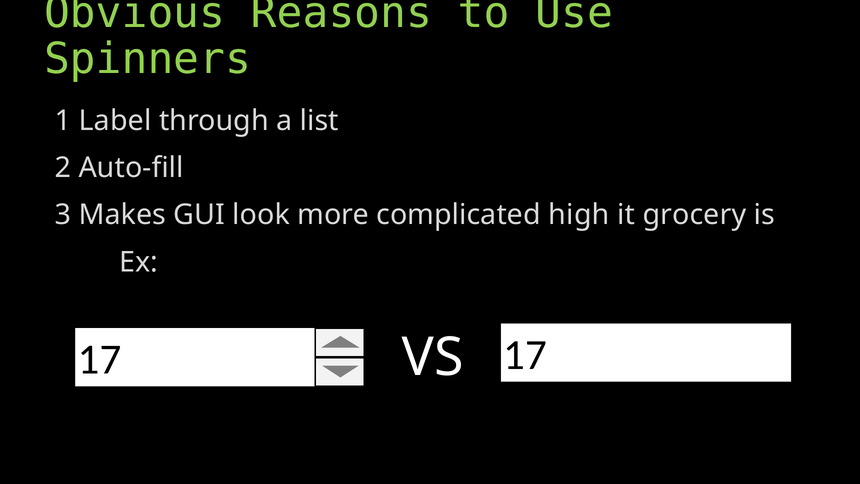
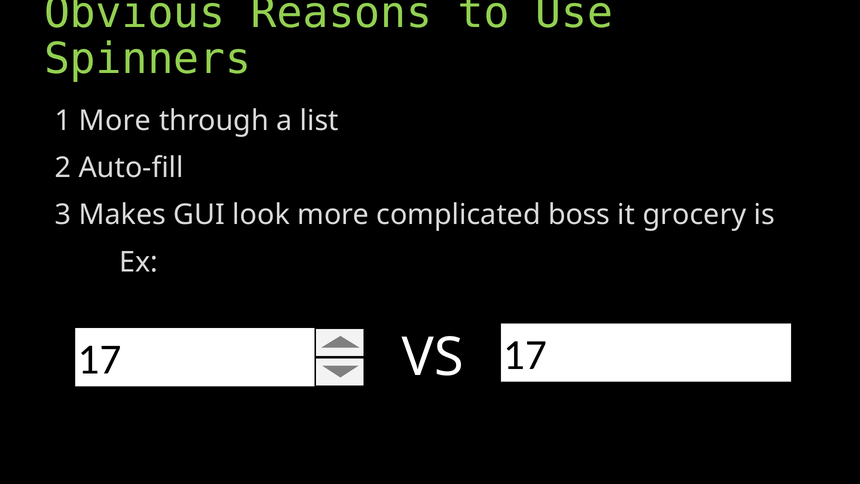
1 Label: Label -> More (115, 121)
high: high -> boss (579, 215)
